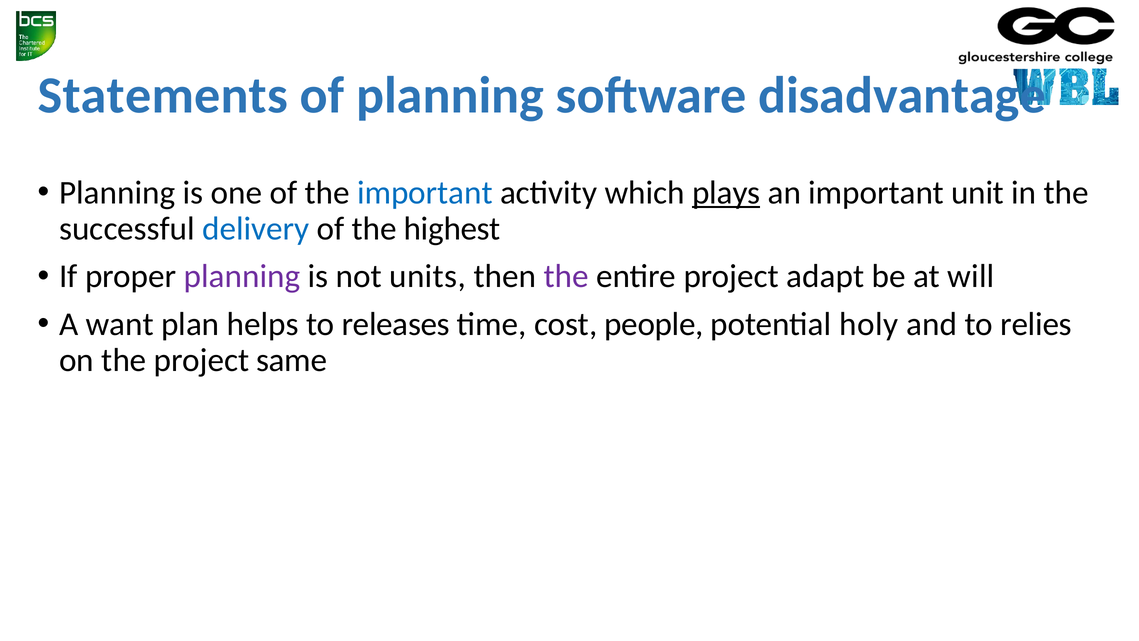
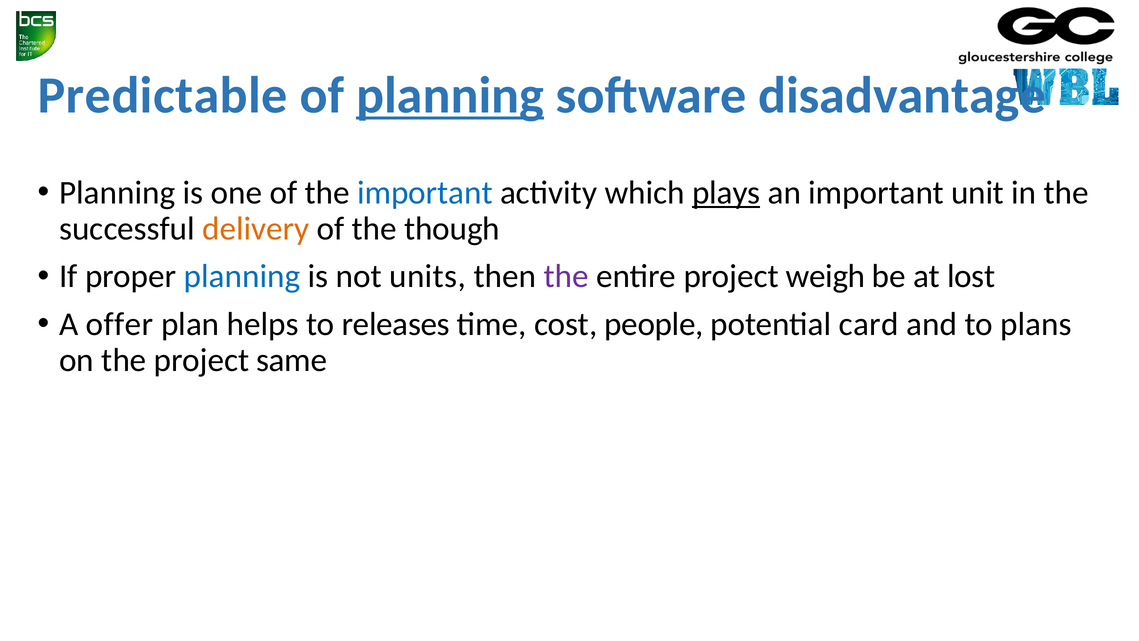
Statements: Statements -> Predictable (163, 96)
planning underline: none -> present (450, 96)
delivery colour: blue -> orange (256, 228)
highest: highest -> though (452, 228)
planning colour: purple -> blue (242, 276)
adapt: adapt -> weigh (825, 276)
will: will -> lost (971, 276)
want: want -> offer (119, 324)
holy: holy -> card (869, 324)
relies: relies -> plans (1036, 324)
